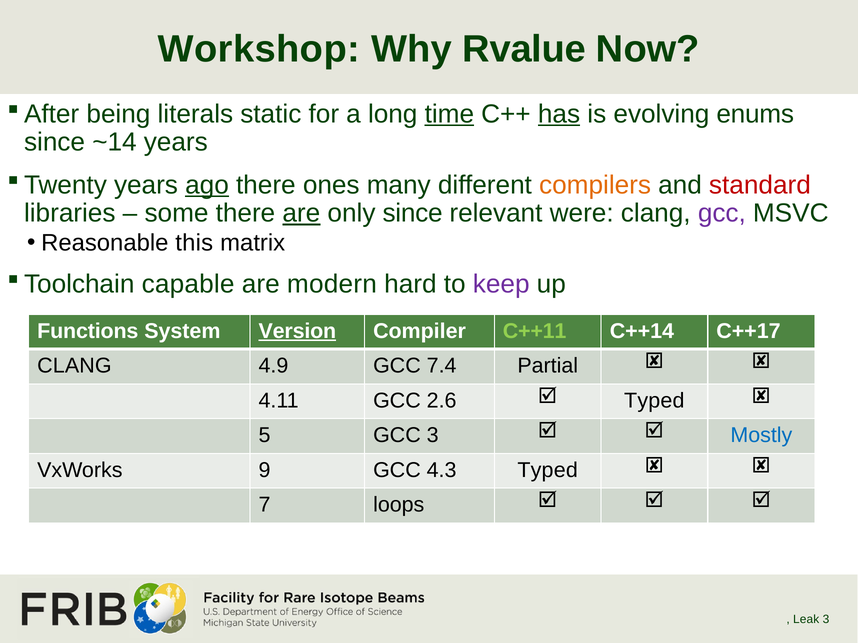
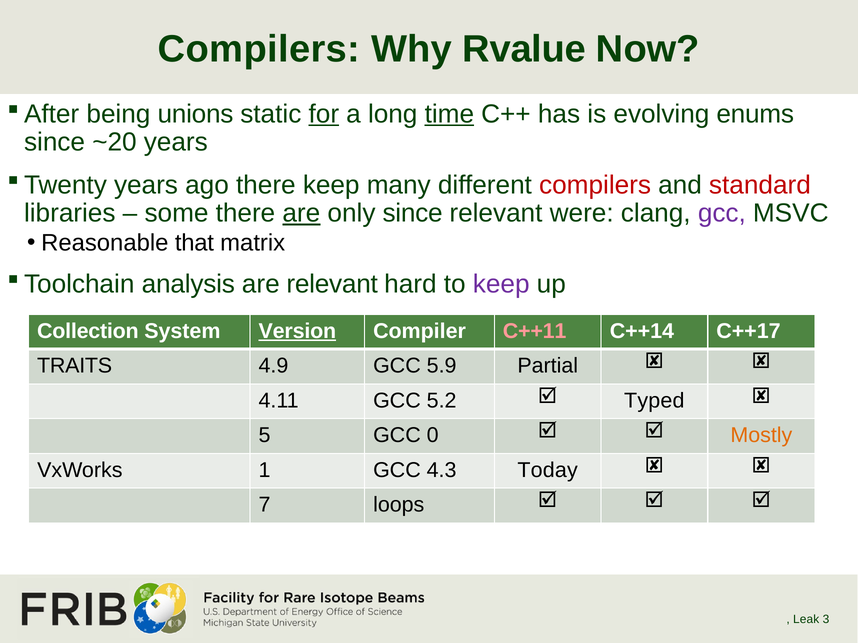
Workshop: Workshop -> Compilers (259, 49)
literals: literals -> unions (195, 114)
for underline: none -> present (324, 114)
has underline: present -> none (559, 114)
~14: ~14 -> ~20 (114, 142)
ago underline: present -> none (207, 185)
there ones: ones -> keep (331, 185)
compilers colour: orange -> red (595, 185)
this: this -> that (194, 243)
capable: capable -> analysis (188, 284)
are modern: modern -> relevant (332, 284)
Functions: Functions -> Collection (88, 331)
C++11 colour: light green -> pink (535, 331)
CLANG: CLANG -> TRAITS (75, 366)
7.4: 7.4 -> 5.9 (442, 366)
2.6: 2.6 -> 5.2 (442, 401)
GCC 3: 3 -> 0 (433, 436)
Mostly colour: blue -> orange (761, 436)
9: 9 -> 1 (265, 470)
4.3 Typed: Typed -> Today (548, 470)
